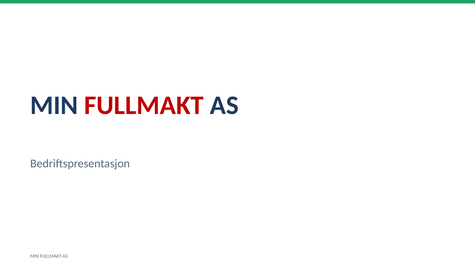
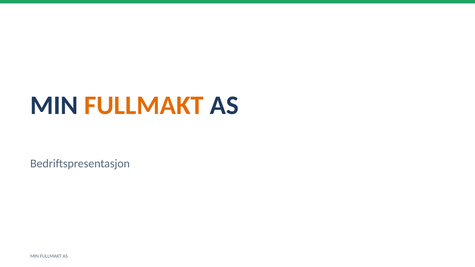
FULLMAKT colour: red -> orange (144, 105)
